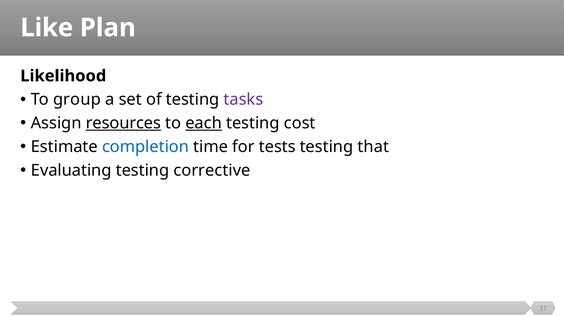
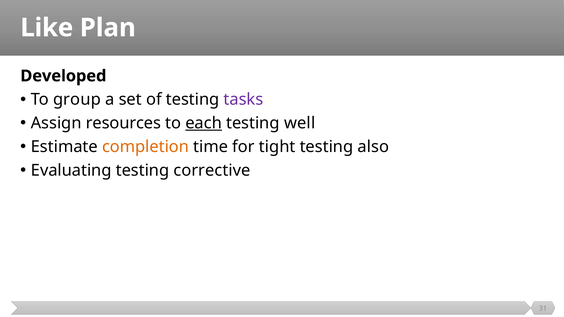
Likelihood: Likelihood -> Developed (63, 76)
resources underline: present -> none (123, 123)
cost: cost -> well (300, 123)
completion colour: blue -> orange (146, 147)
tests: tests -> tight (277, 147)
that: that -> also (373, 147)
